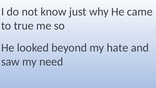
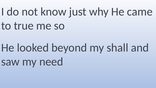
hate: hate -> shall (117, 48)
